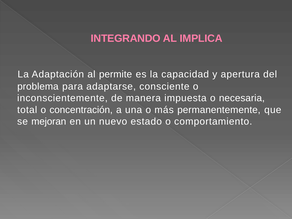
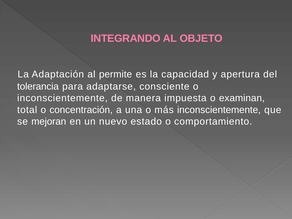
IMPLICA: IMPLICA -> OBJETO (201, 38)
problema: problema -> tolerancia (38, 86)
necesaria: necesaria -> examinan (242, 98)
más permanentemente: permanentemente -> inconscientemente (219, 110)
